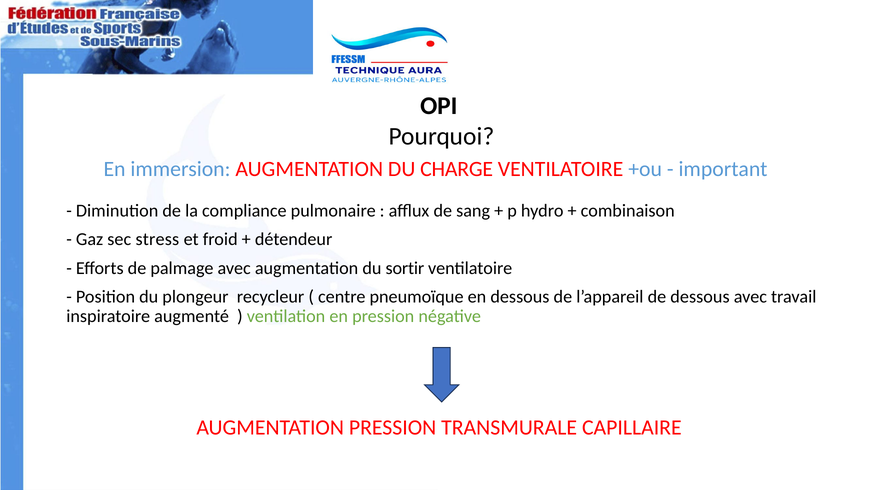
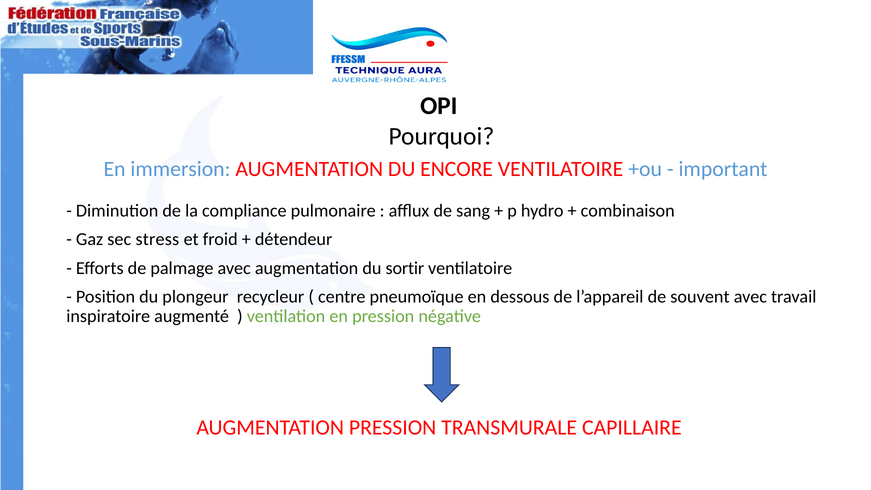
CHARGE: CHARGE -> ENCORE (457, 169)
de dessous: dessous -> souvent (700, 297)
